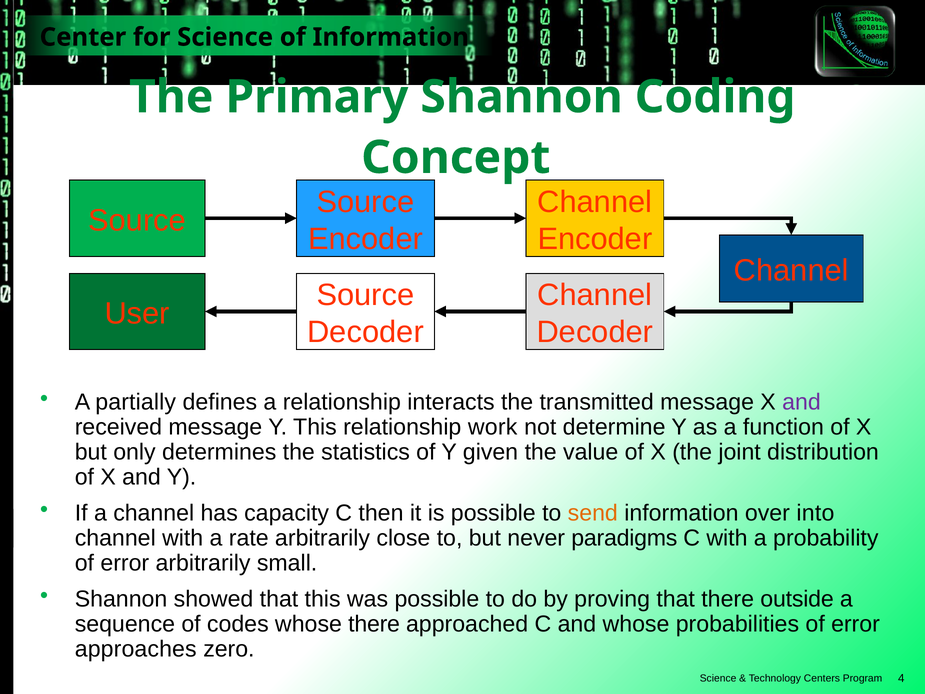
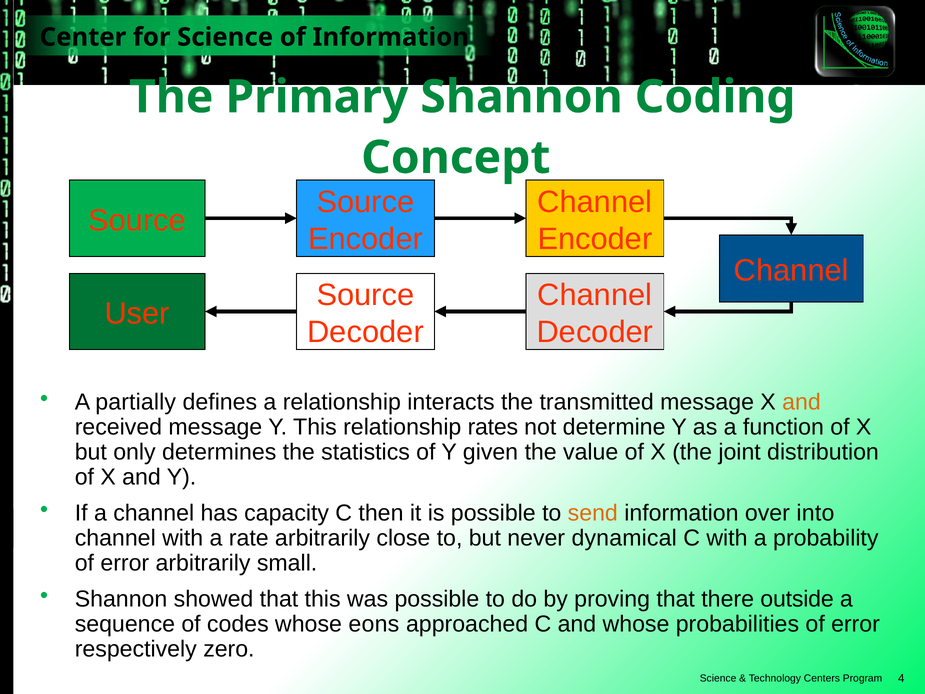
and colour: purple -> orange (802, 402)
work: work -> rates (493, 427)
paradigms: paradigms -> dynamical (624, 538)
whose there: there -> eons (374, 624)
approaches: approaches -> respectively (136, 649)
